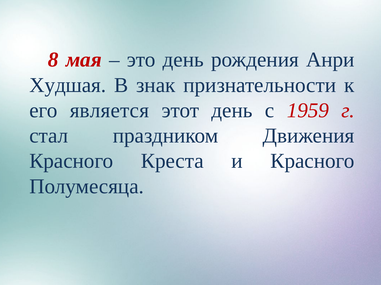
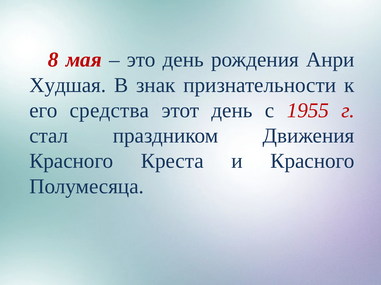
является: является -> средства (109, 111)
1959: 1959 -> 1955 (308, 111)
